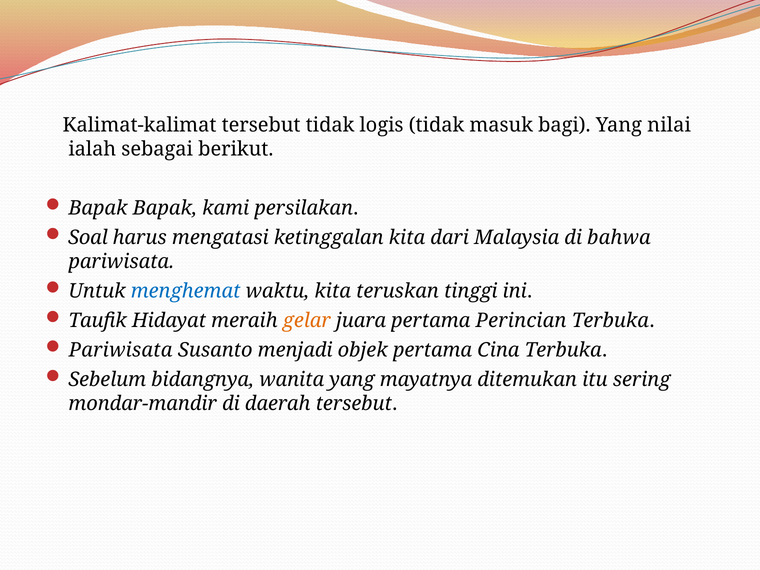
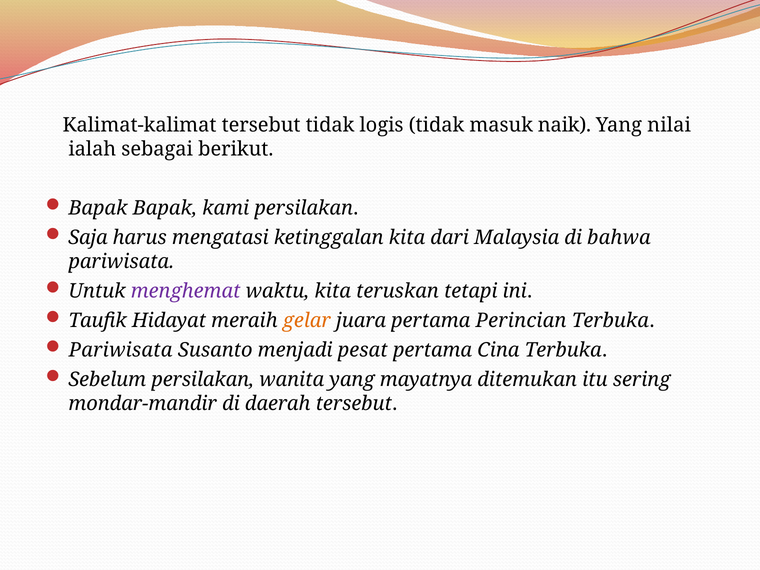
bagi: bagi -> naik (564, 125)
Soal: Soal -> Saja (88, 238)
menghemat colour: blue -> purple (186, 291)
tinggi: tinggi -> tetapi (471, 291)
objek: objek -> pesat (363, 350)
Sebelum bidangnya: bidangnya -> persilakan (203, 380)
